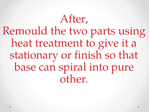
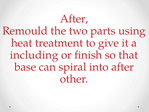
stationary: stationary -> including (34, 55)
into pure: pure -> after (123, 67)
